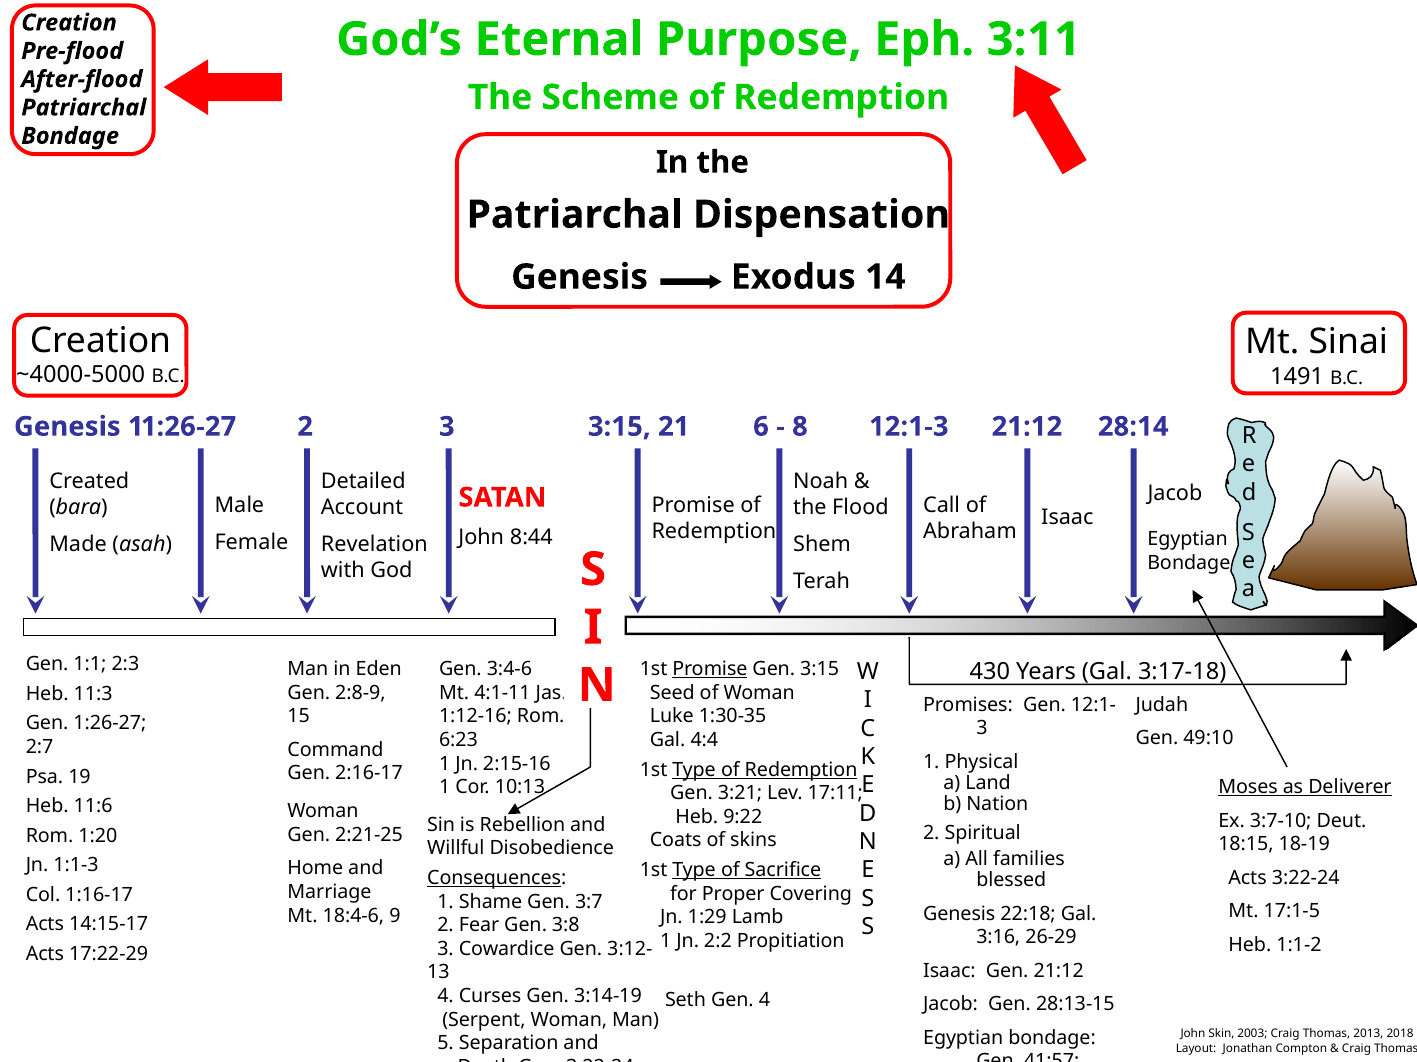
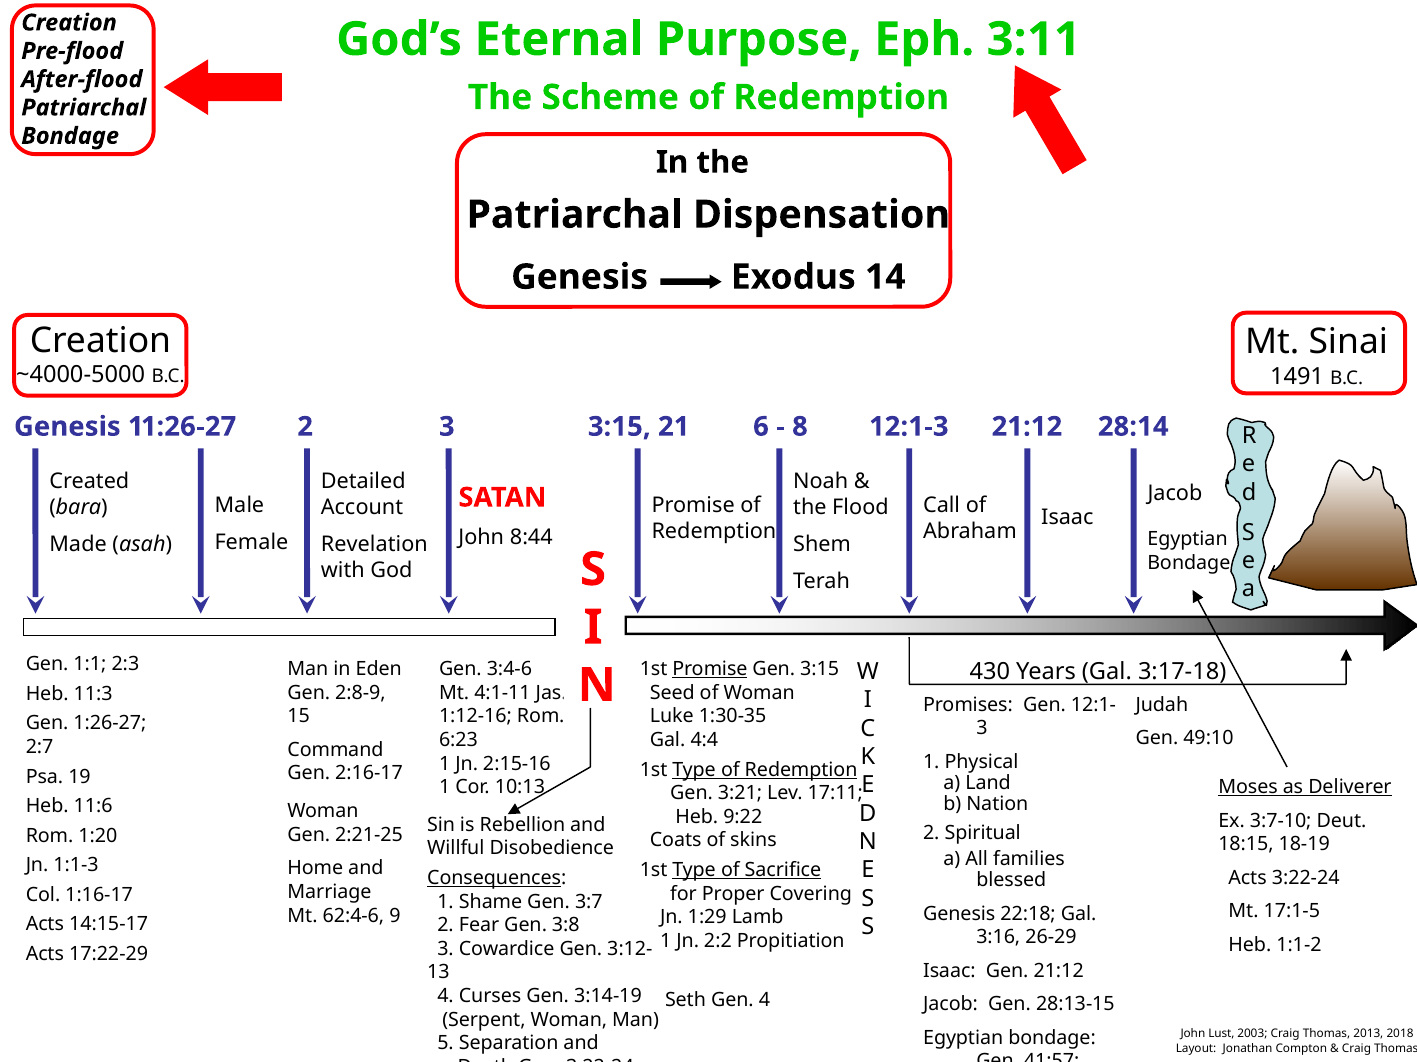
18:4-6: 18:4-6 -> 62:4-6 (353, 916)
Skin: Skin -> Lust (1221, 1035)
